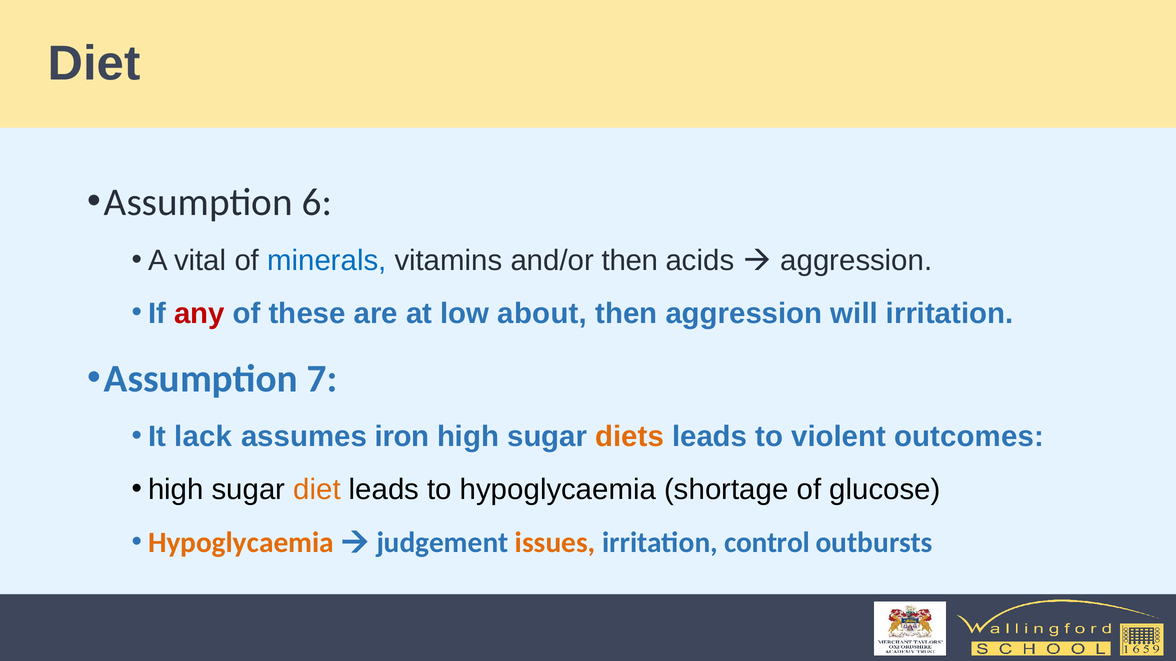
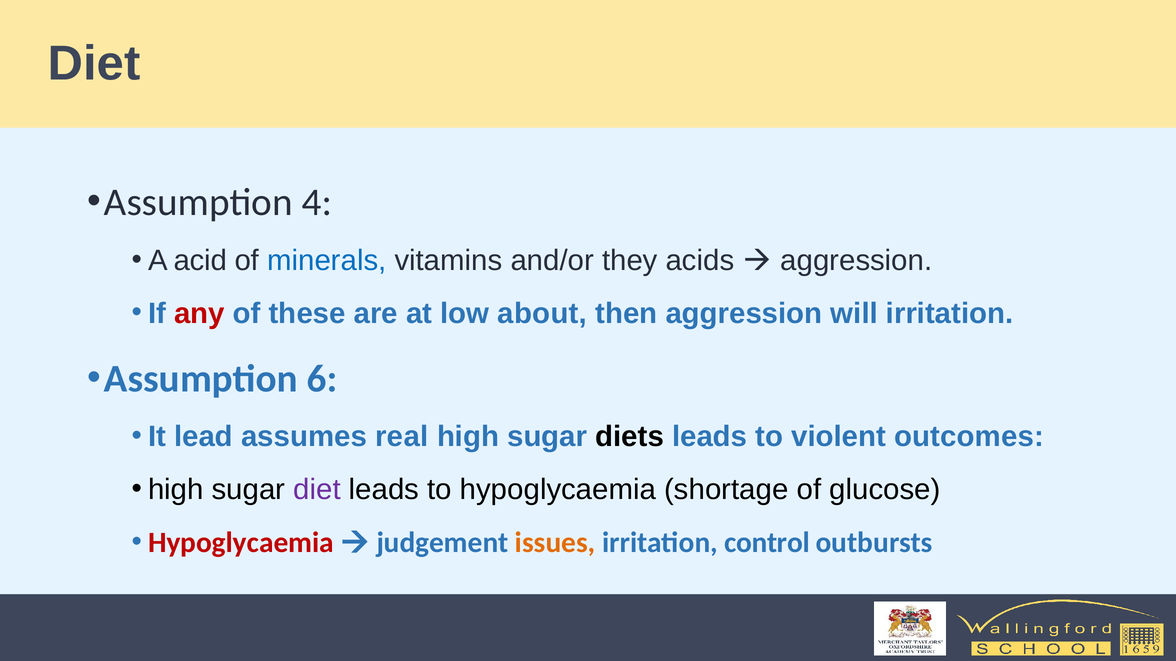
6: 6 -> 4 (317, 203)
vital: vital -> acid (200, 261)
and/or then: then -> they (630, 261)
7: 7 -> 6 (322, 379)
lack: lack -> lead (203, 437)
iron: iron -> real (402, 437)
diets colour: orange -> black (630, 437)
diet colour: orange -> purple (317, 490)
Hypoglycaemia colour: orange -> red (241, 543)
